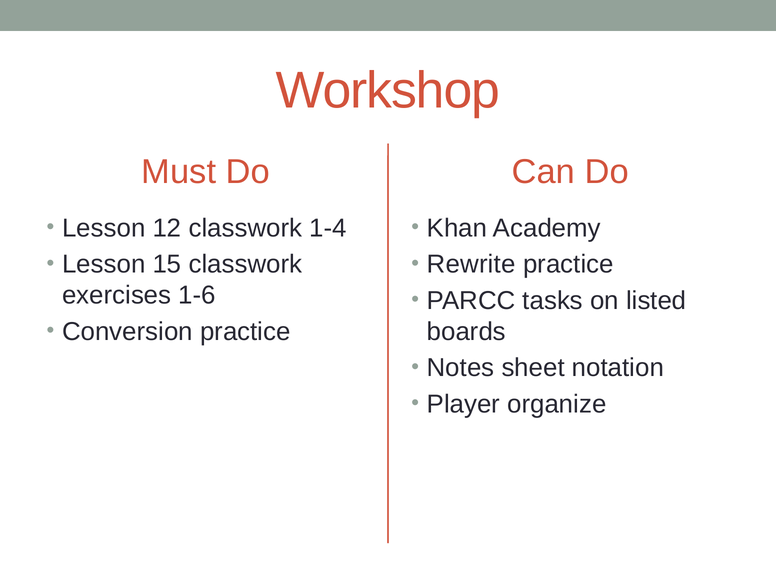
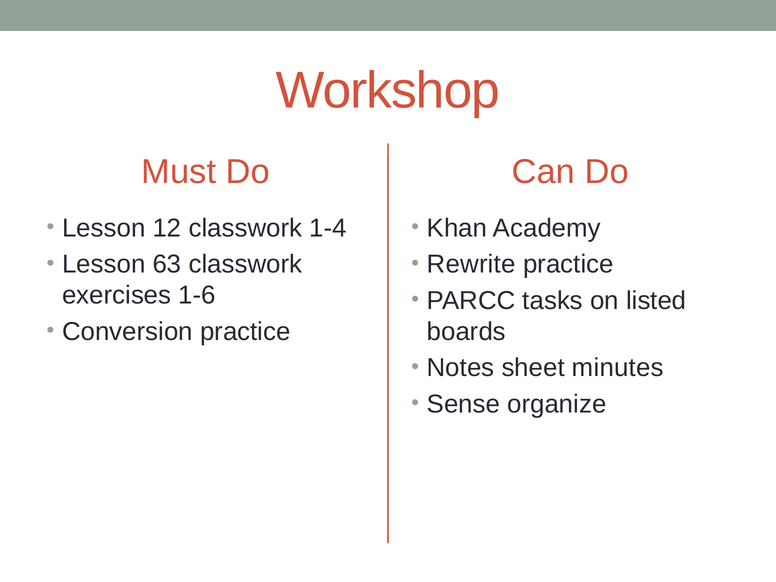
15: 15 -> 63 (167, 264)
notation: notation -> minutes (618, 368)
Player: Player -> Sense (463, 404)
